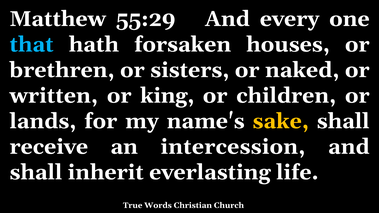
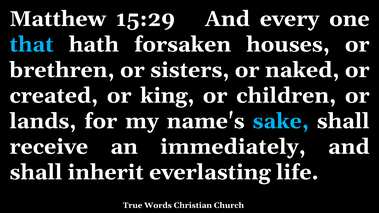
55:29: 55:29 -> 15:29 (145, 19)
written: written -> created (54, 96)
sake colour: yellow -> light blue (281, 121)
intercession: intercession -> immediately (233, 147)
